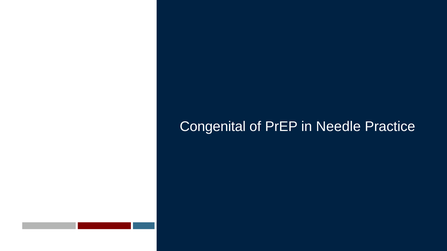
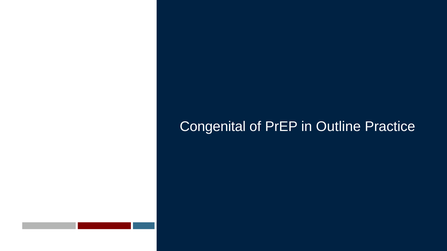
Needle: Needle -> Outline (338, 127)
